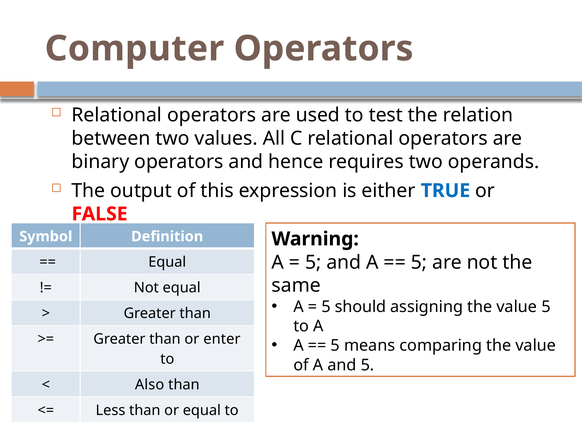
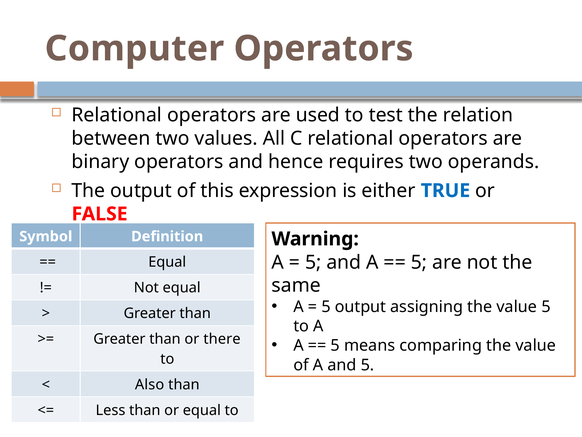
5 should: should -> output (360, 306)
enter: enter -> there (222, 339)
